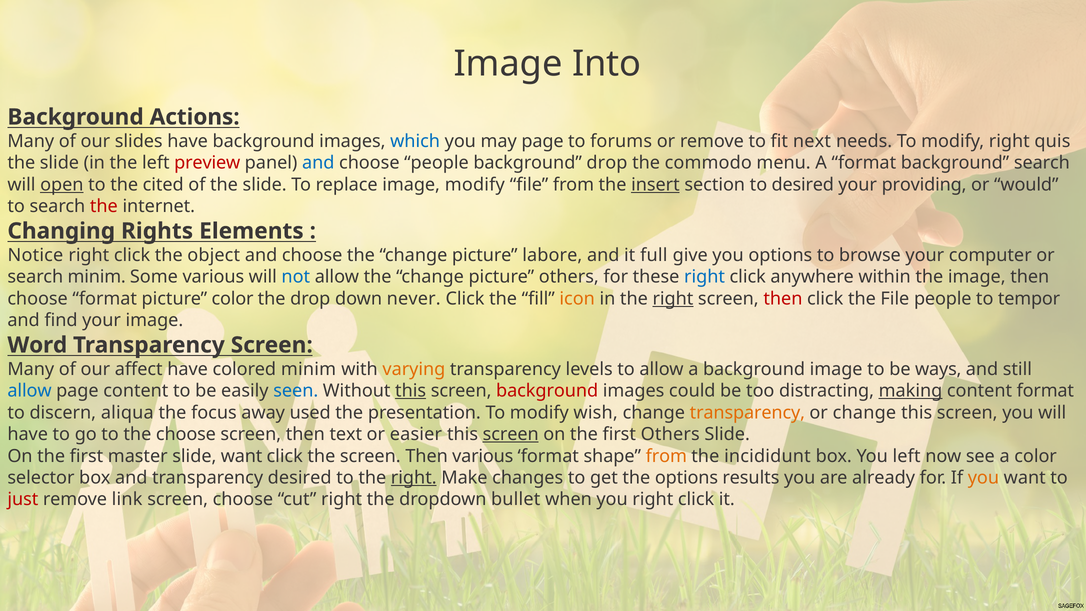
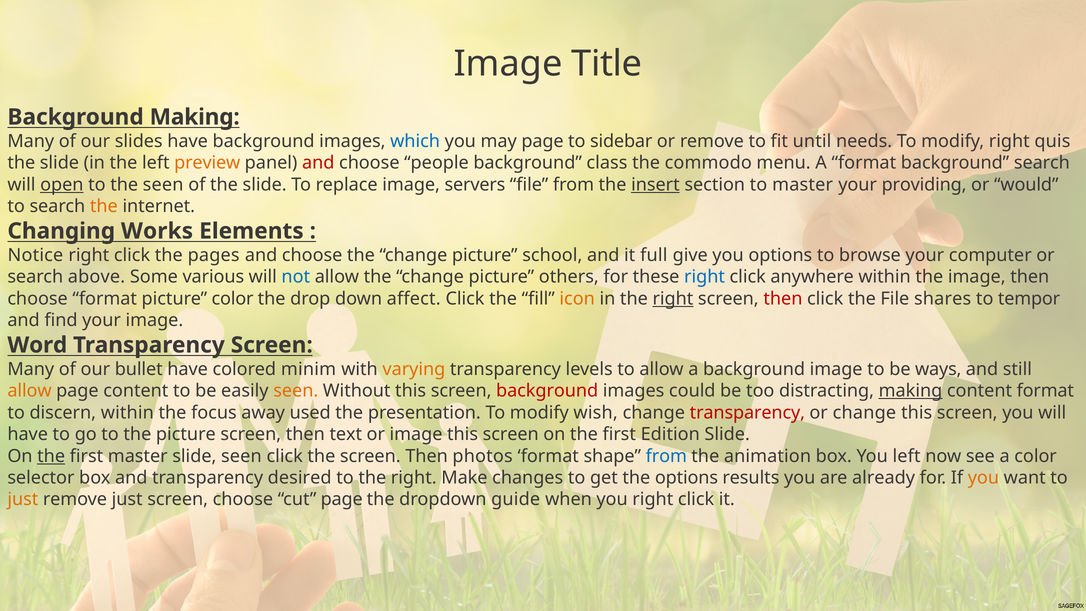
Into: Into -> Title (607, 64)
Background Actions: Actions -> Making (195, 117)
forums: forums -> sidebar (621, 141)
next: next -> until (812, 141)
preview colour: red -> orange (207, 163)
and colour: blue -> red (318, 163)
background drop: drop -> class (607, 163)
the cited: cited -> seen (163, 185)
image modify: modify -> servers (475, 185)
to desired: desired -> master (803, 185)
the colour: red -> orange (104, 206)
Rights: Rights -> Works (157, 231)
object: object -> pages (214, 255)
labore: labore -> school (552, 255)
search minim: minim -> above (97, 277)
never: never -> affect (414, 299)
File people: people -> shares (943, 299)
affect: affect -> bullet (139, 369)
allow colour: blue -> orange (30, 391)
seen colour: blue -> orange (296, 391)
this underline: present -> none (411, 391)
discern aliqua: aliqua -> within (127, 413)
transparency colour: orange -> red (747, 413)
the choose: choose -> picture (186, 434)
or easier: easier -> image (416, 434)
screen underline: present -> none (511, 434)
first Others: Others -> Edition (670, 434)
the underline: none -> present (51, 456)
slide want: want -> seen (241, 456)
Then various: various -> photos (483, 456)
from colour: orange -> blue (666, 456)
incididunt: incididunt -> animation (767, 456)
right underline: present -> none (414, 478)
just colour: red -> orange (23, 499)
remove link: link -> just (127, 499)
cut right: right -> page (342, 499)
bullet: bullet -> guide (516, 499)
